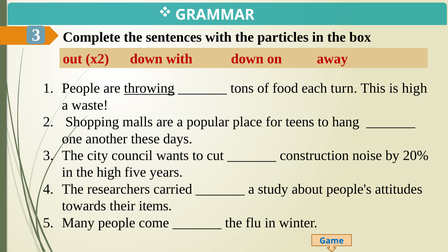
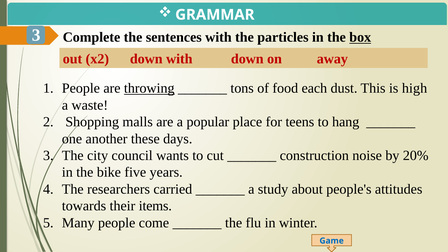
box underline: none -> present (360, 37)
turn: turn -> dust (344, 88)
the high: high -> bike (109, 172)
